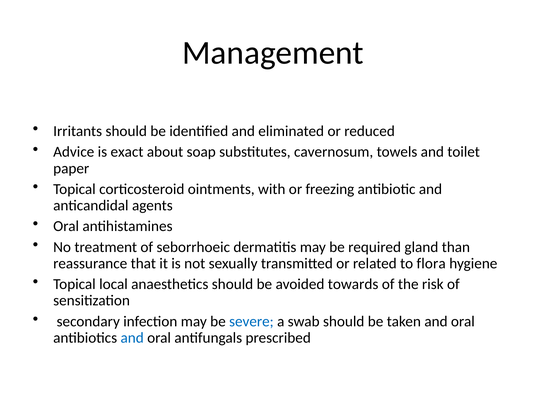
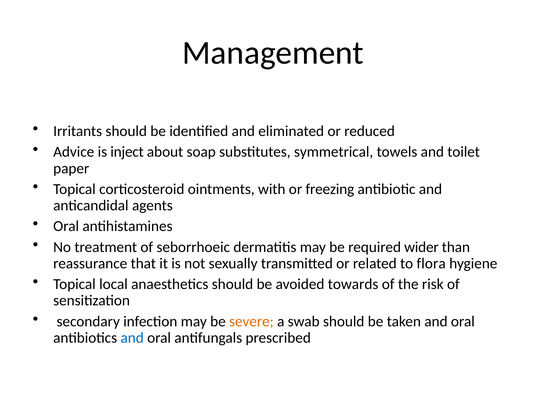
exact: exact -> inject (127, 152)
cavernosum: cavernosum -> symmetrical (334, 152)
gland: gland -> wider (421, 247)
severe colour: blue -> orange (251, 321)
